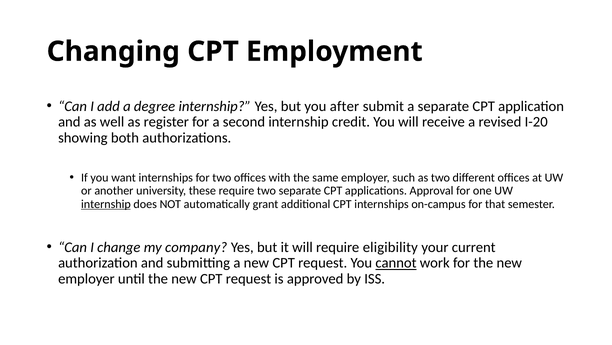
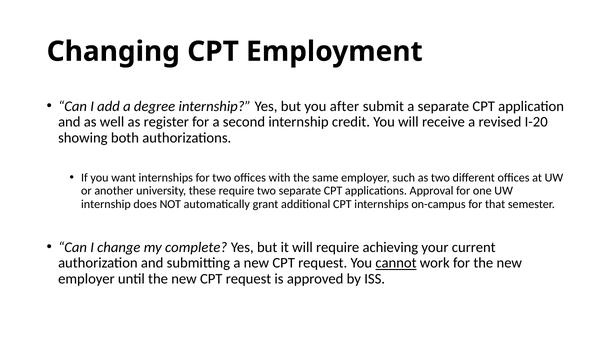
internship underline: present -> none (106, 204)
company: company -> complete (196, 247)
eligibility: eligibility -> achieving (390, 247)
